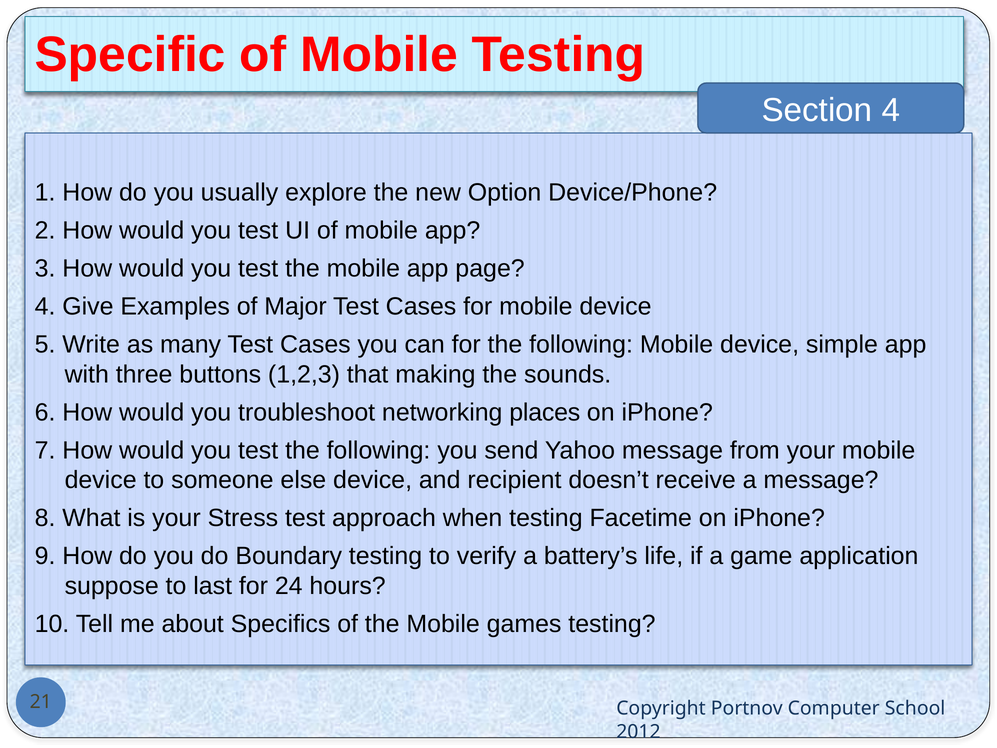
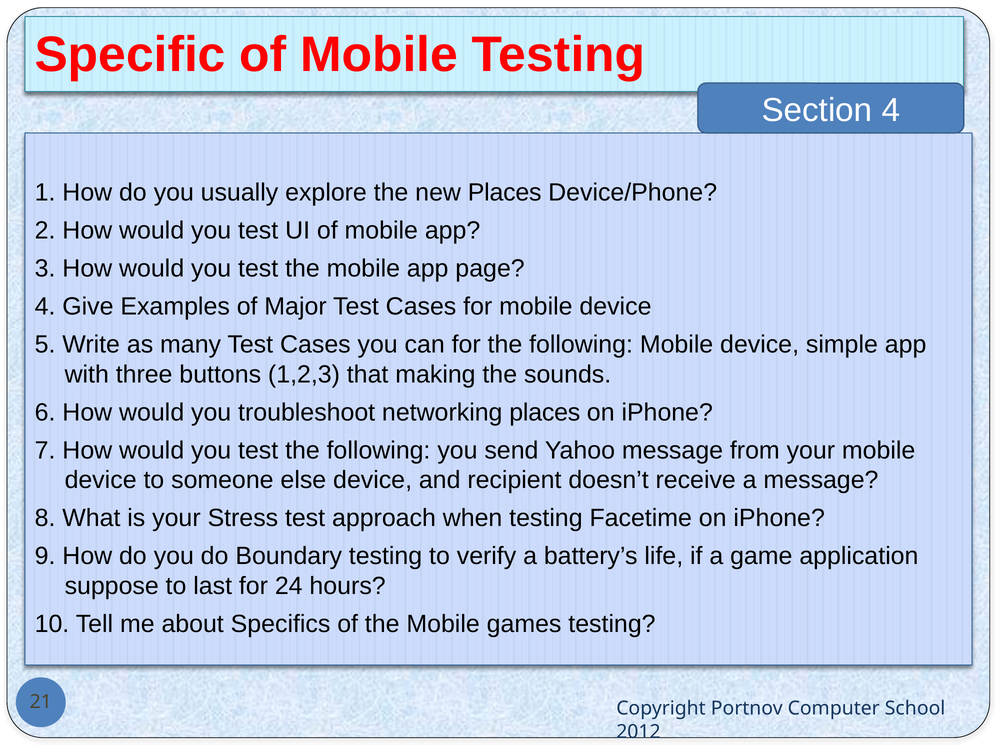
new Option: Option -> Places (505, 193)
